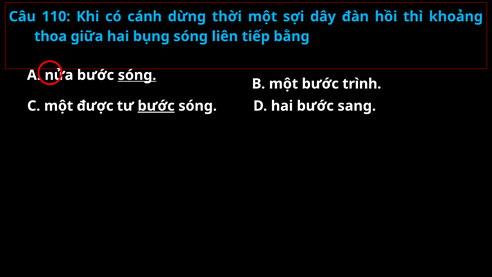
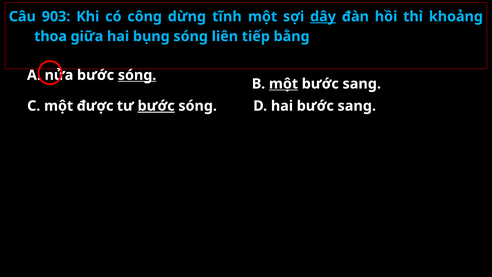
110: 110 -> 903 (56, 17)
cánh: cánh -> công (145, 17)
thời: thời -> tĩnh (227, 17)
dây underline: none -> present (323, 17)
một underline: none -> present (284, 84)
trình: trình -> sang (362, 84)
